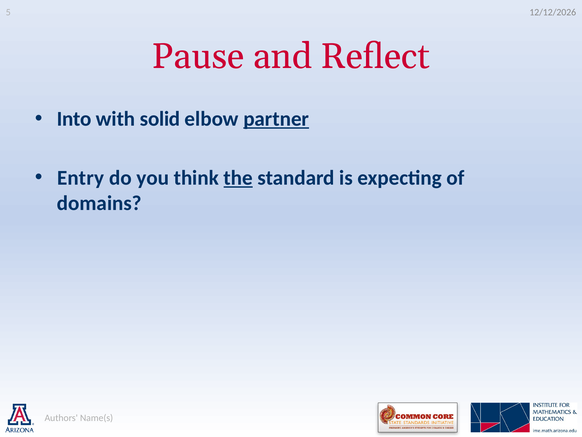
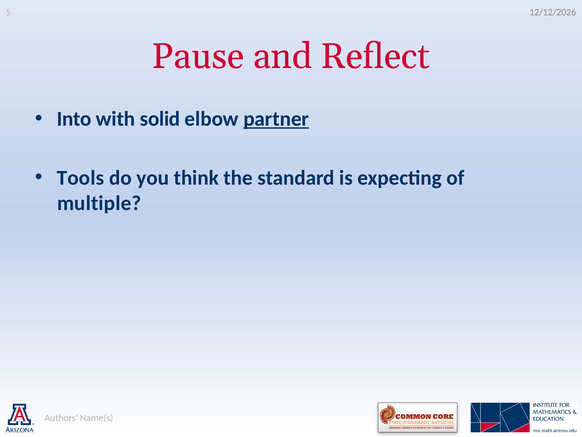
Entry: Entry -> Tools (81, 178)
the underline: present -> none (238, 178)
domains: domains -> multiple (99, 203)
